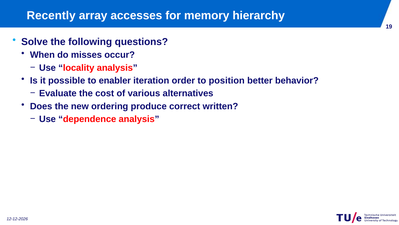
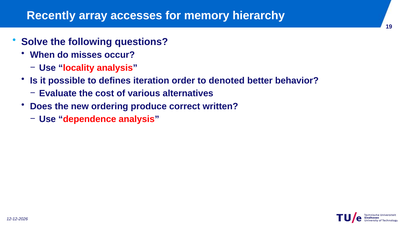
enabler: enabler -> defines (115, 80)
position: position -> denoted (227, 80)
